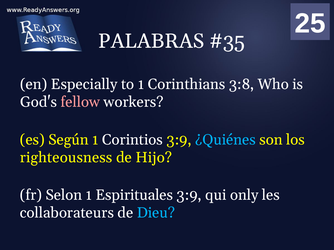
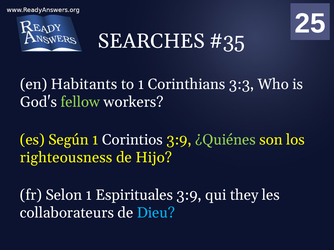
PALABRAS: PALABRAS -> SEARCHES (151, 41)
Especially: Especially -> Habitants (84, 84)
3:8: 3:8 -> 3:3 (241, 84)
fellow colour: pink -> light green (80, 102)
¿Quiénes colour: light blue -> light green (225, 140)
only: only -> they (244, 195)
